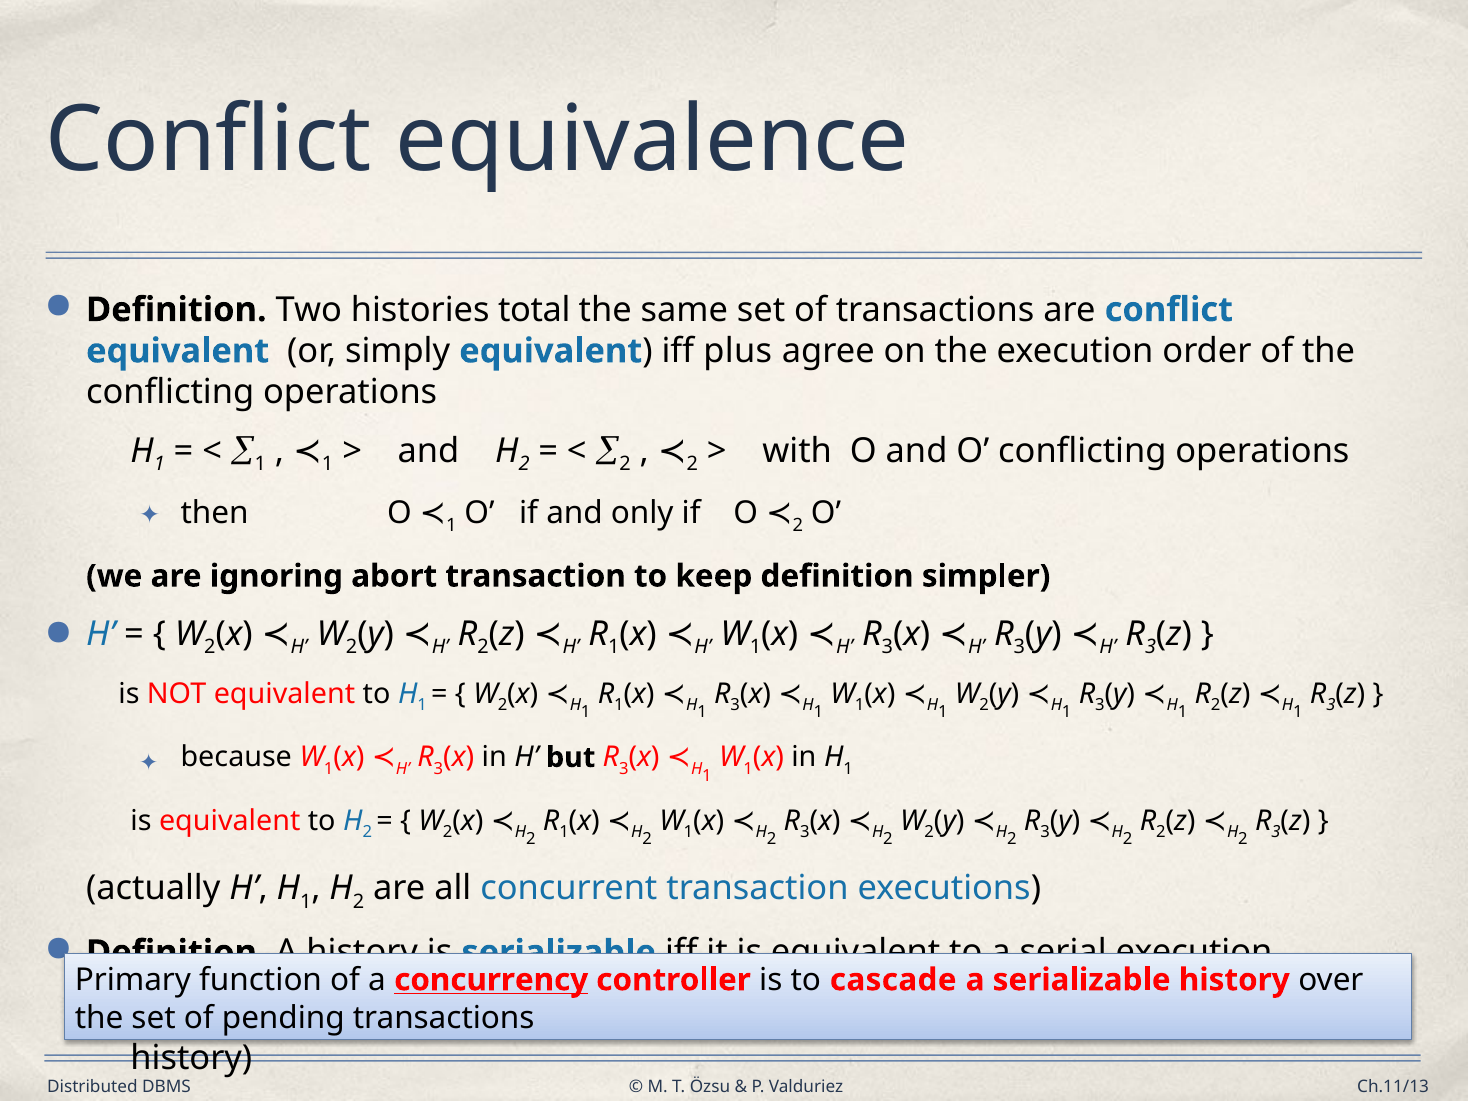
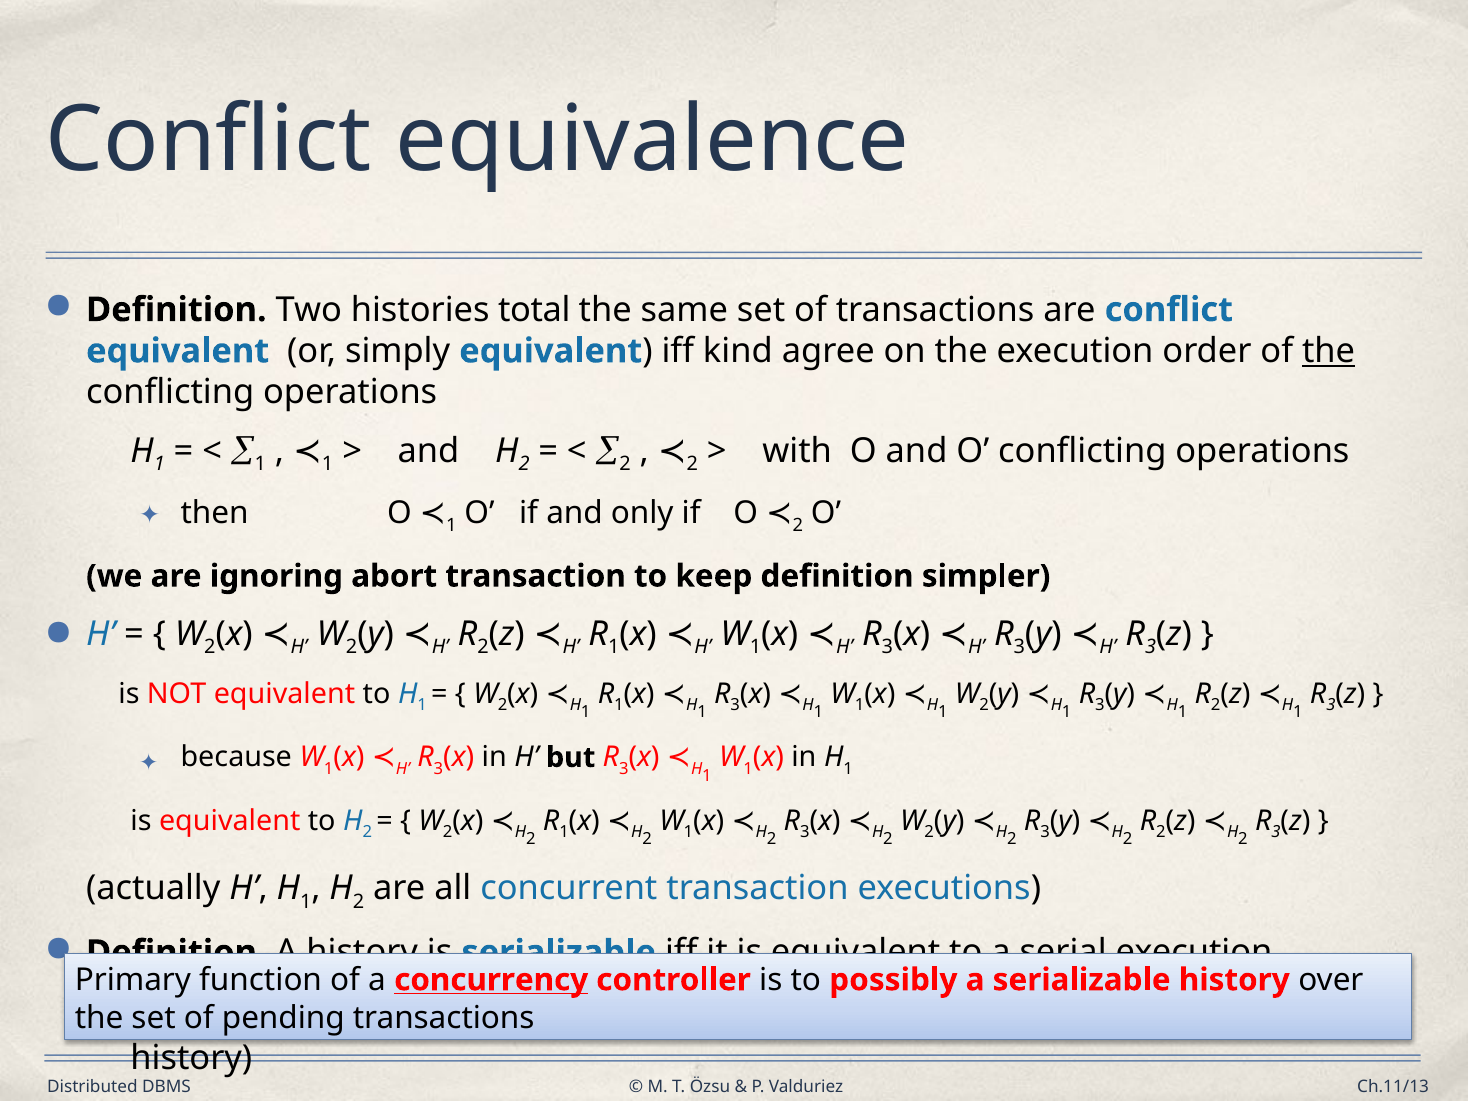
plus: plus -> kind (738, 351)
the underline: none -> present (1329, 351)
cascade: cascade -> possibly (893, 980)
